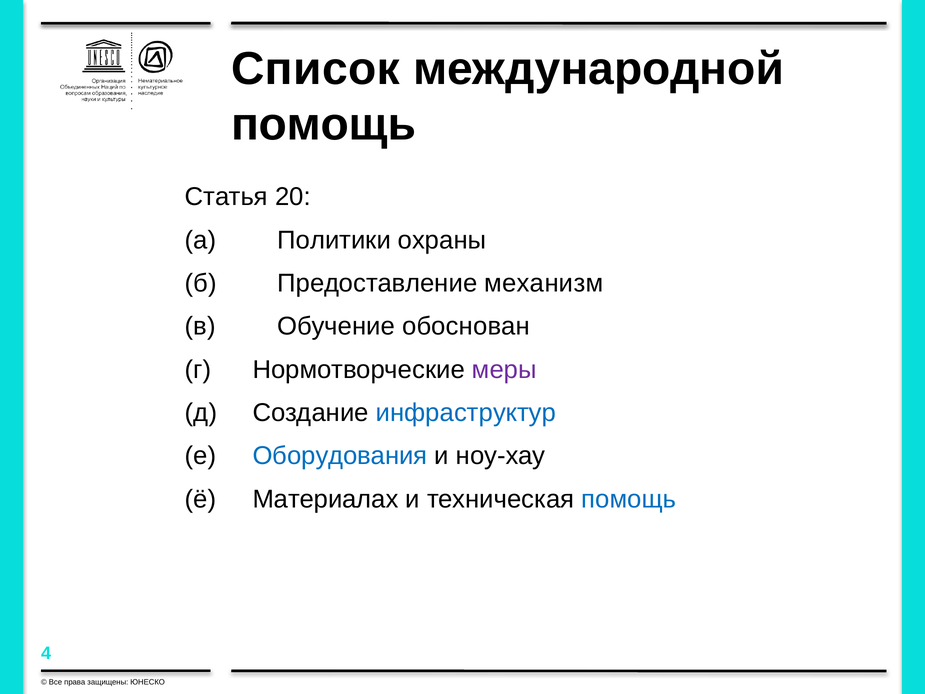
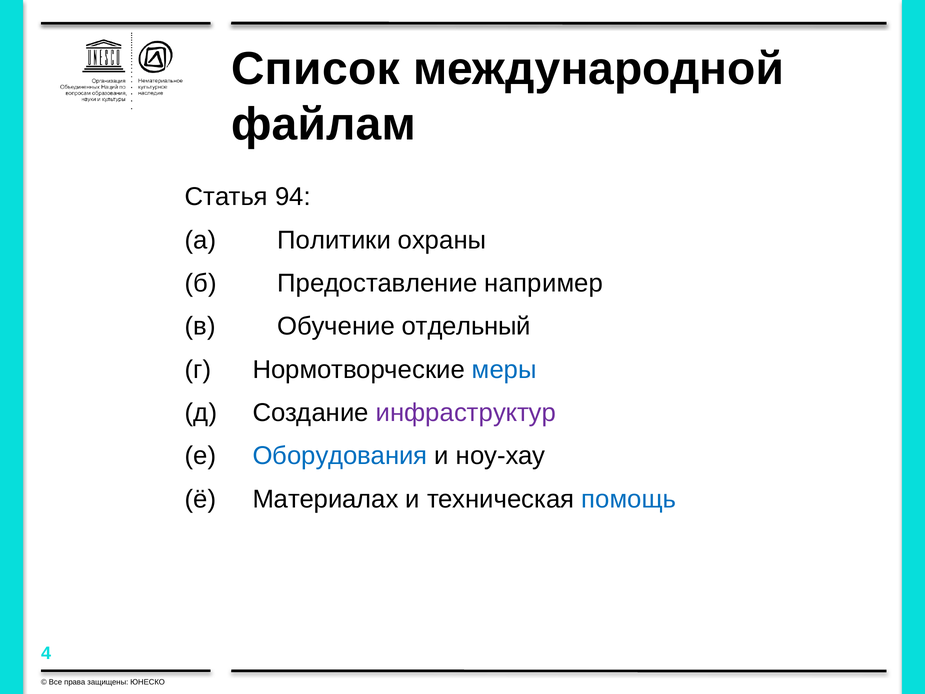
помощь: помощь -> файлам (324, 124)
20: 20 -> 94 (293, 197)
механизм: механизм -> например (544, 283)
обоснован: обоснован -> отдельный (466, 326)
меры colour: purple -> blue (504, 370)
инфраструктур colour: blue -> purple (466, 413)
